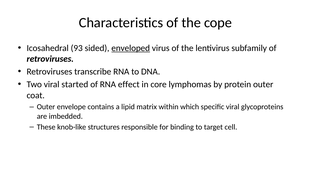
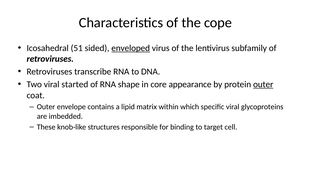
93: 93 -> 51 (77, 48)
effect: effect -> shape (129, 84)
lymphomas: lymphomas -> appearance (190, 84)
outer underline: none -> present (263, 84)
